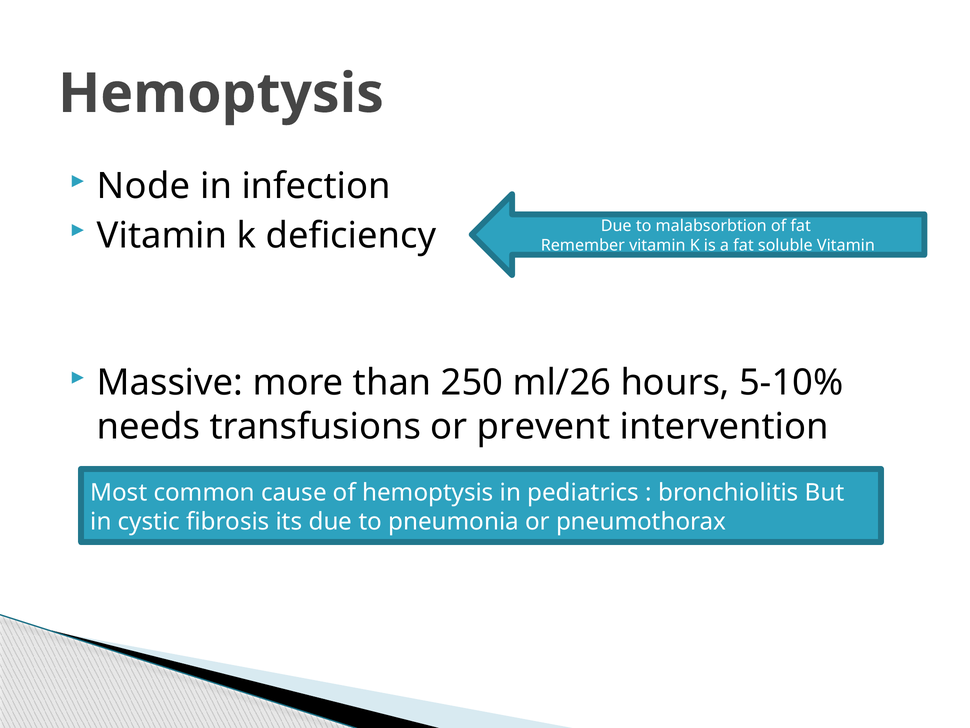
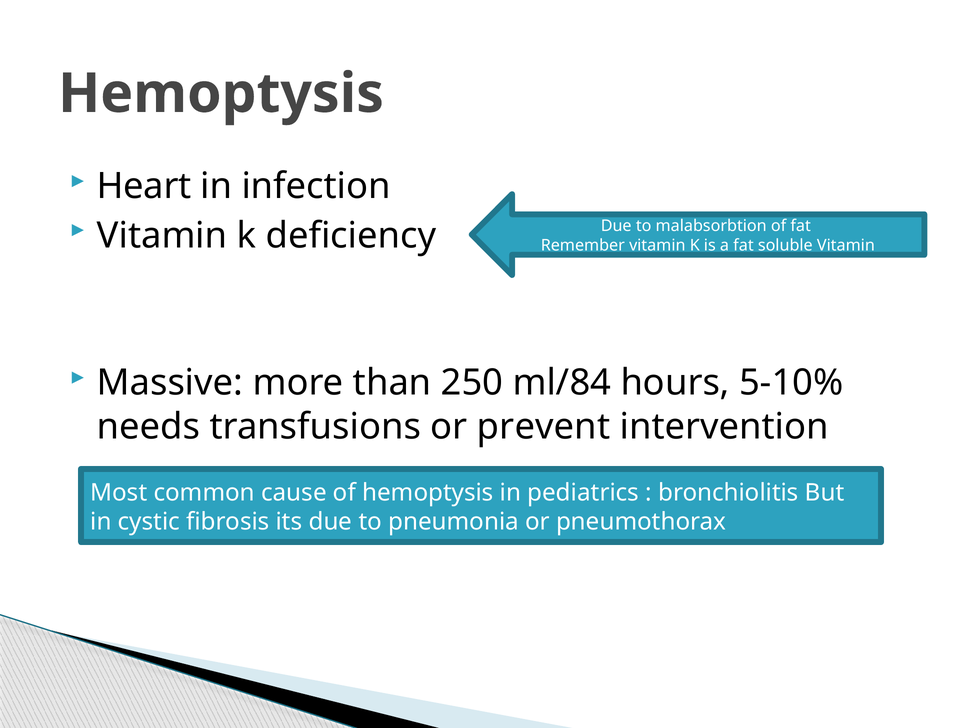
Node: Node -> Heart (144, 186)
ml/26: ml/26 -> ml/84 (562, 383)
